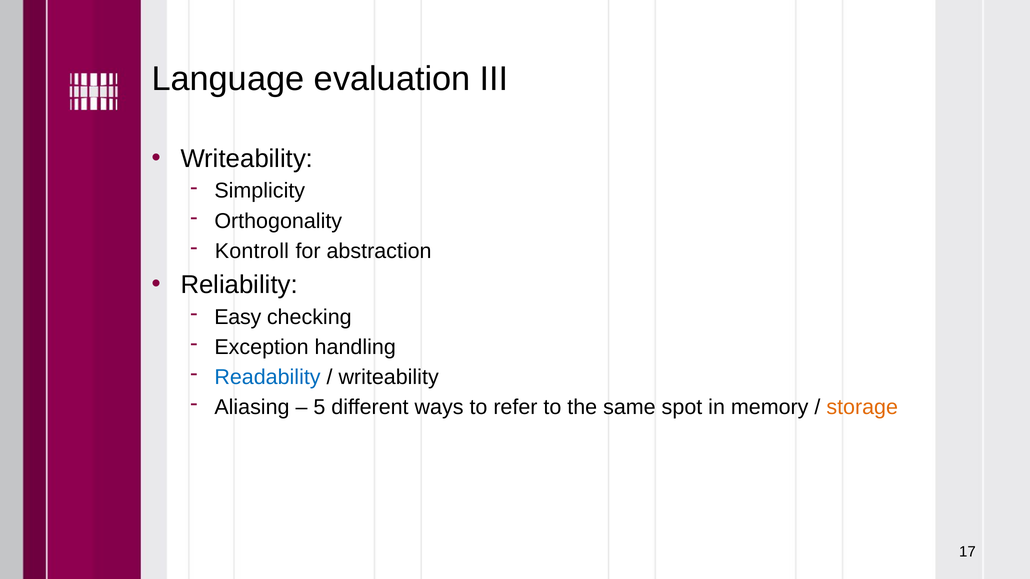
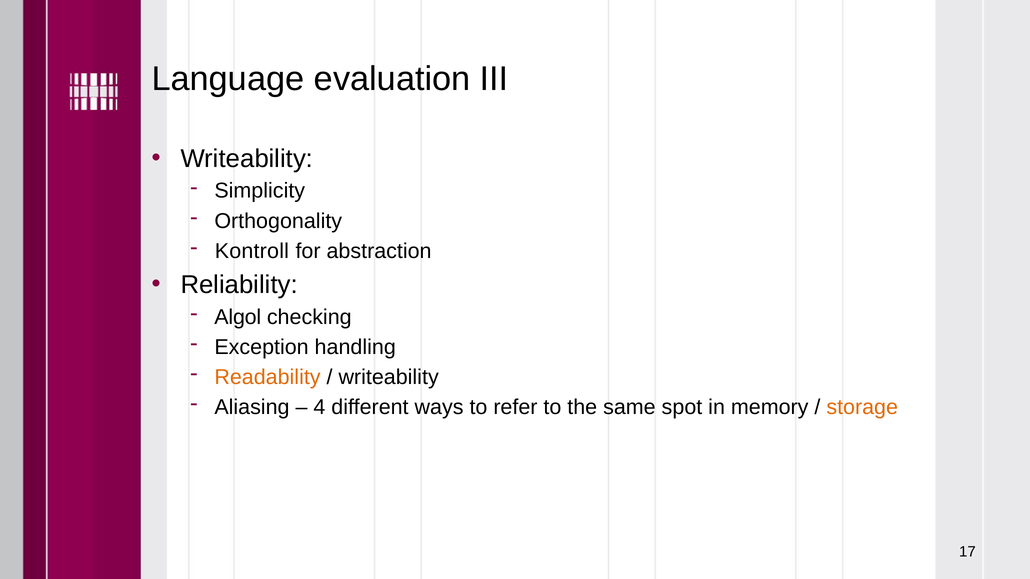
Easy: Easy -> Algol (238, 317)
Readability colour: blue -> orange (267, 377)
5: 5 -> 4 (319, 407)
